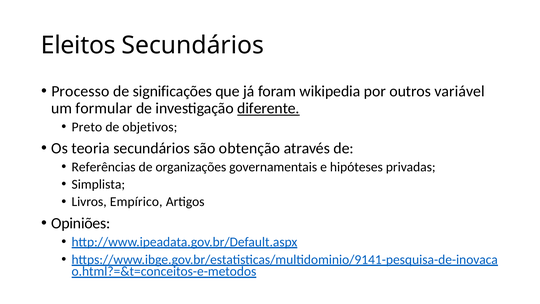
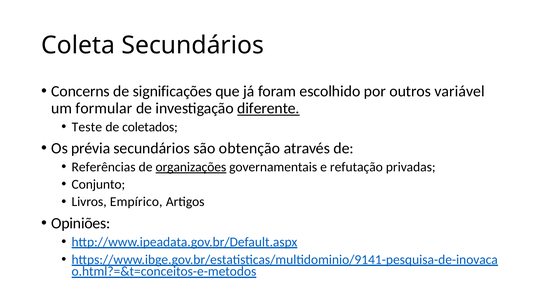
Eleitos: Eleitos -> Coleta (78, 45)
Processo: Processo -> Concerns (81, 91)
wikipedia: wikipedia -> escolhido (330, 91)
Preto: Preto -> Teste (87, 127)
objetivos: objetivos -> coletados (150, 127)
teoria: teoria -> prévia (91, 148)
organizações underline: none -> present (191, 167)
hipóteses: hipóteses -> refutação (356, 167)
Simplista: Simplista -> Conjunto (98, 184)
